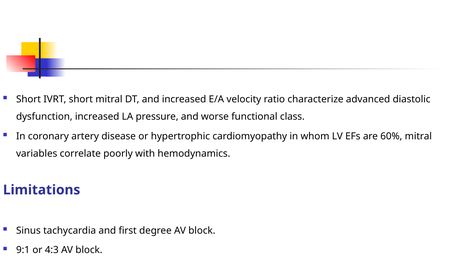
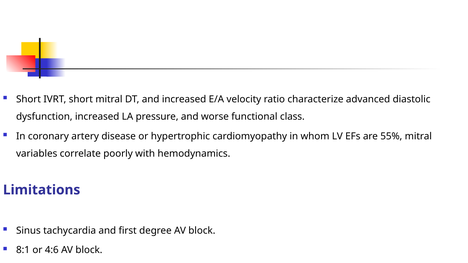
60%: 60% -> 55% (391, 136)
9:1: 9:1 -> 8:1 (23, 250)
4:3: 4:3 -> 4:6 (52, 250)
